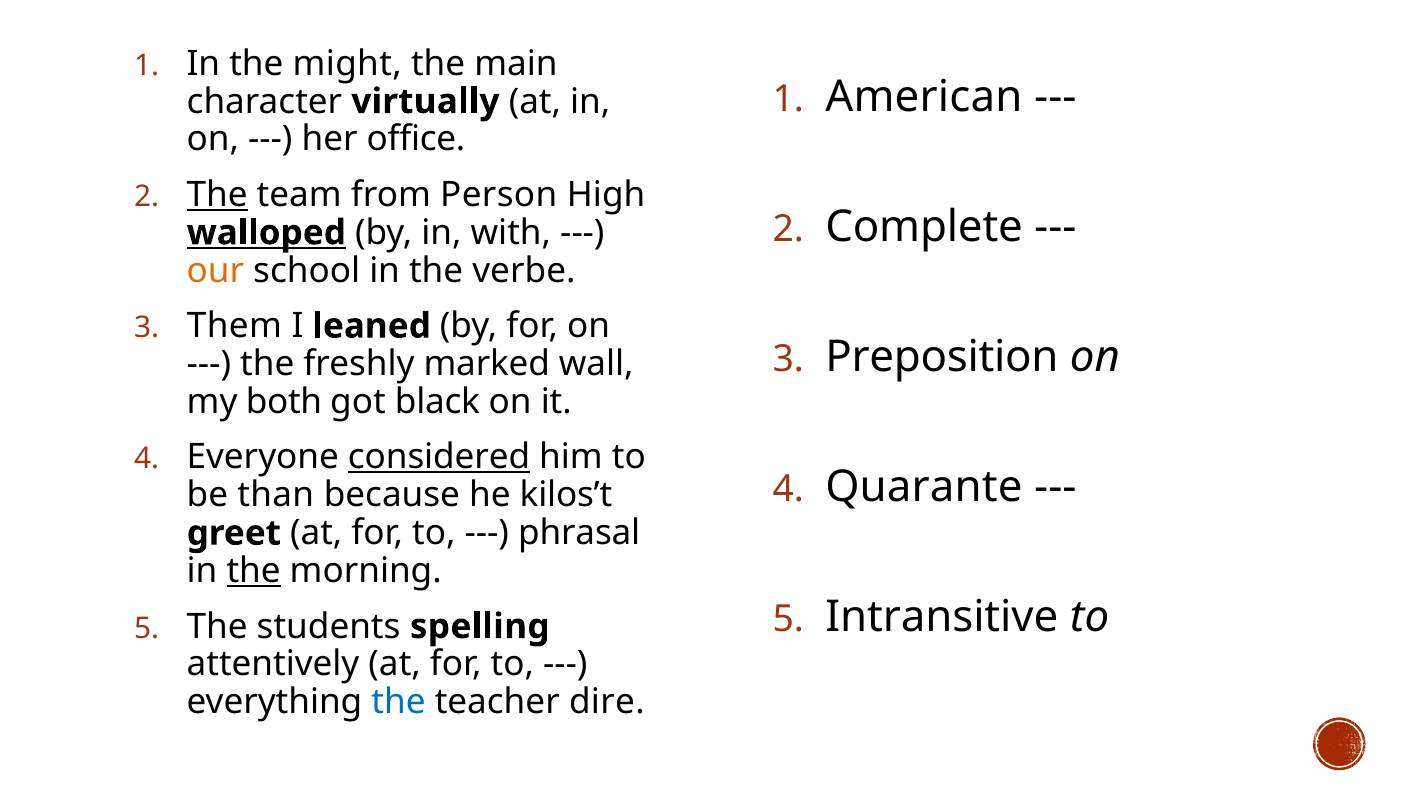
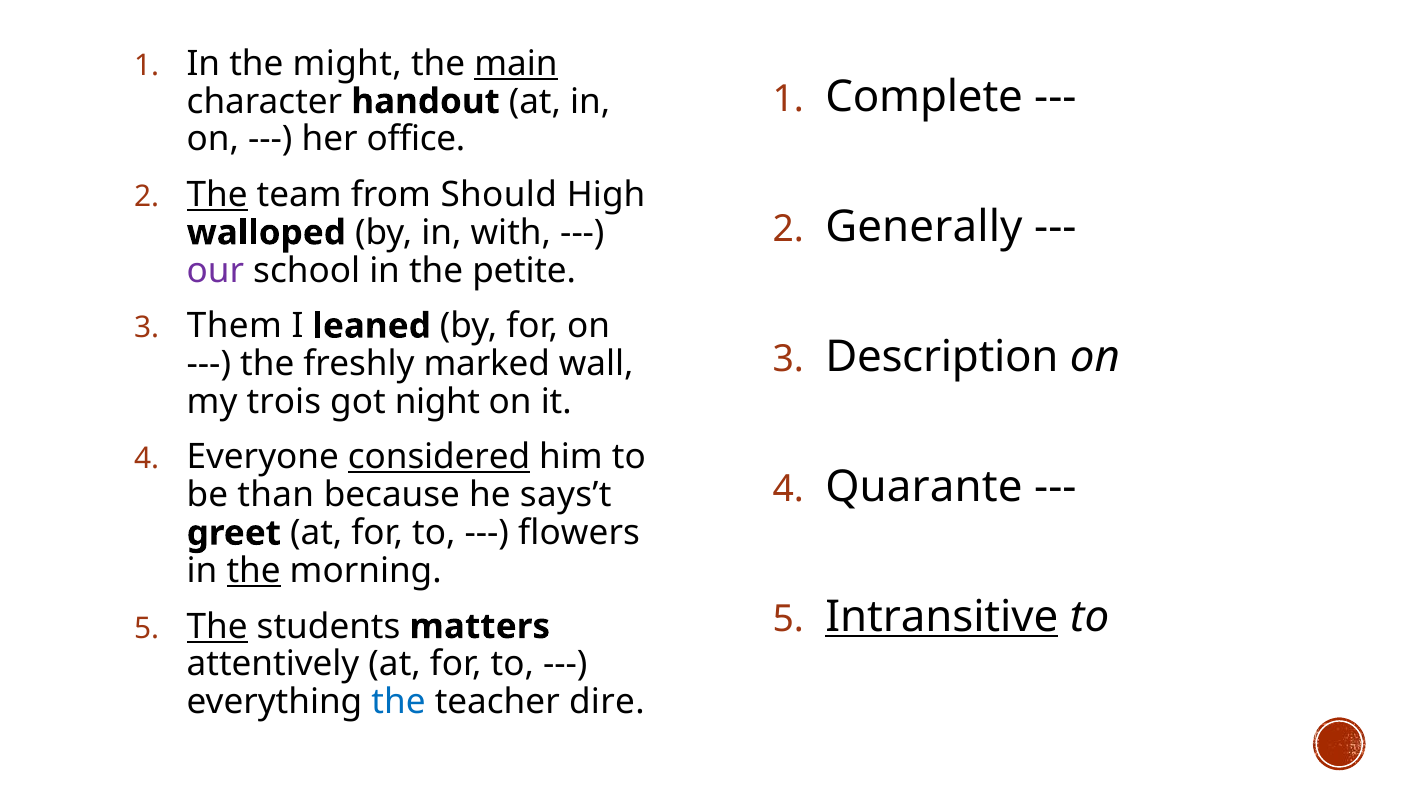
main underline: none -> present (516, 64)
American: American -> Complete (924, 97)
virtually: virtually -> handout (426, 101)
Person: Person -> Should (499, 195)
Complete: Complete -> Generally (924, 227)
walloped underline: present -> none (266, 233)
our colour: orange -> purple (215, 271)
verbe: verbe -> petite (524, 271)
Preposition: Preposition -> Description (942, 357)
both: both -> trois (284, 402)
black: black -> night (437, 402)
kilos’t: kilos’t -> says’t (566, 495)
phrasal: phrasal -> flowers (579, 533)
Intransitive underline: none -> present (942, 617)
The underline: none -> present (217, 626)
spelling: spelling -> matters (480, 626)
